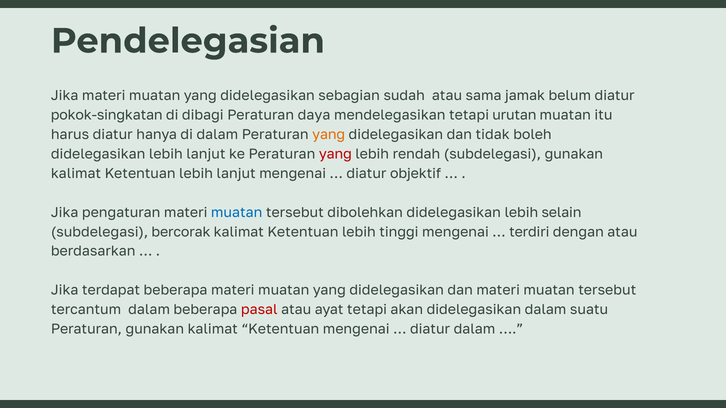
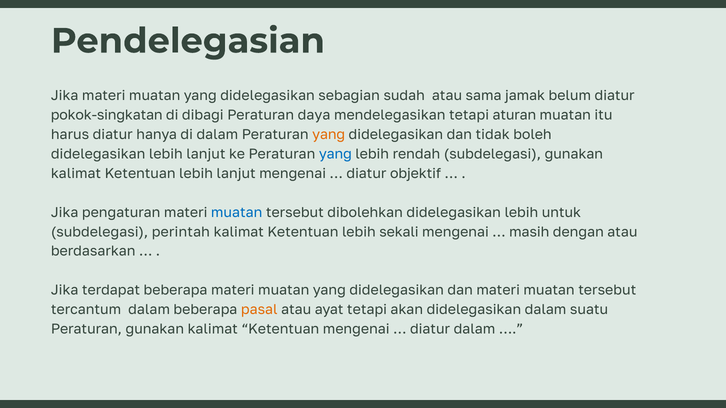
urutan: urutan -> aturan (514, 115)
yang colour: red -> blue (335, 154)
selain: selain -> untuk (561, 213)
bercorak: bercorak -> perintah (181, 232)
tinggi: tinggi -> sekali (399, 232)
terdiri: terdiri -> masih (529, 232)
pasal colour: red -> orange (259, 310)
